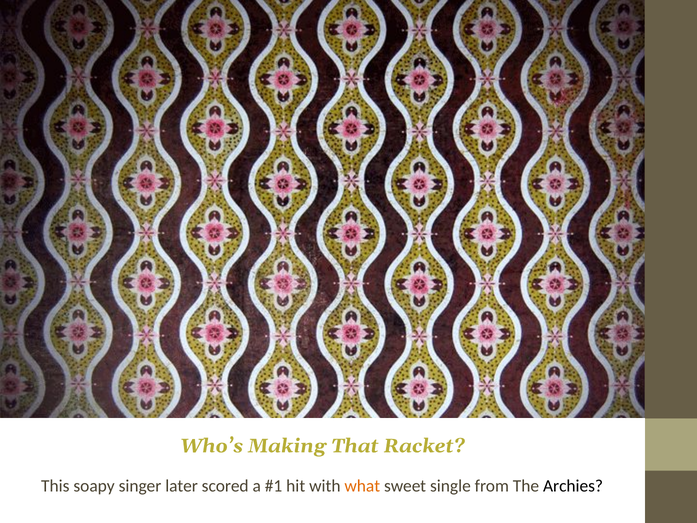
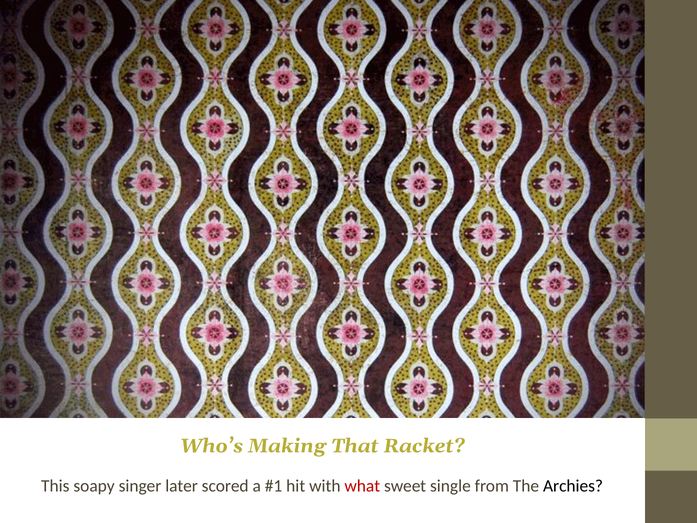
what colour: orange -> red (362, 486)
